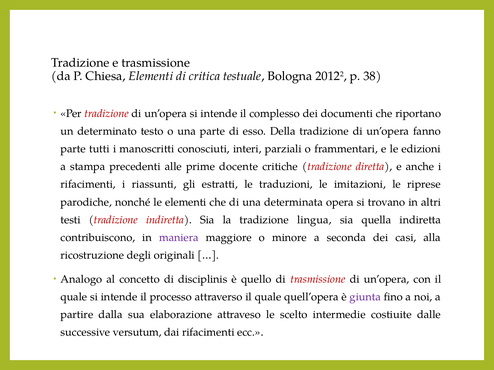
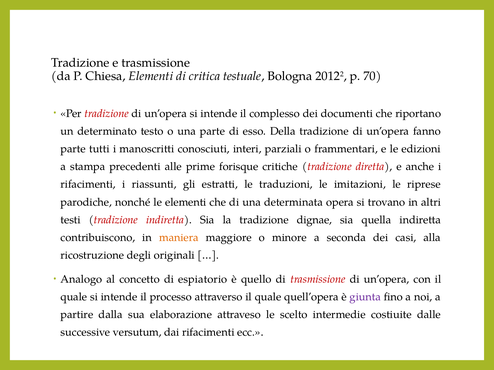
38: 38 -> 70 (372, 76)
docente: docente -> forisque (239, 167)
lingua: lingua -> dignae (314, 220)
maniera colour: purple -> orange (179, 238)
disciplinis: disciplinis -> espiatorio (203, 280)
